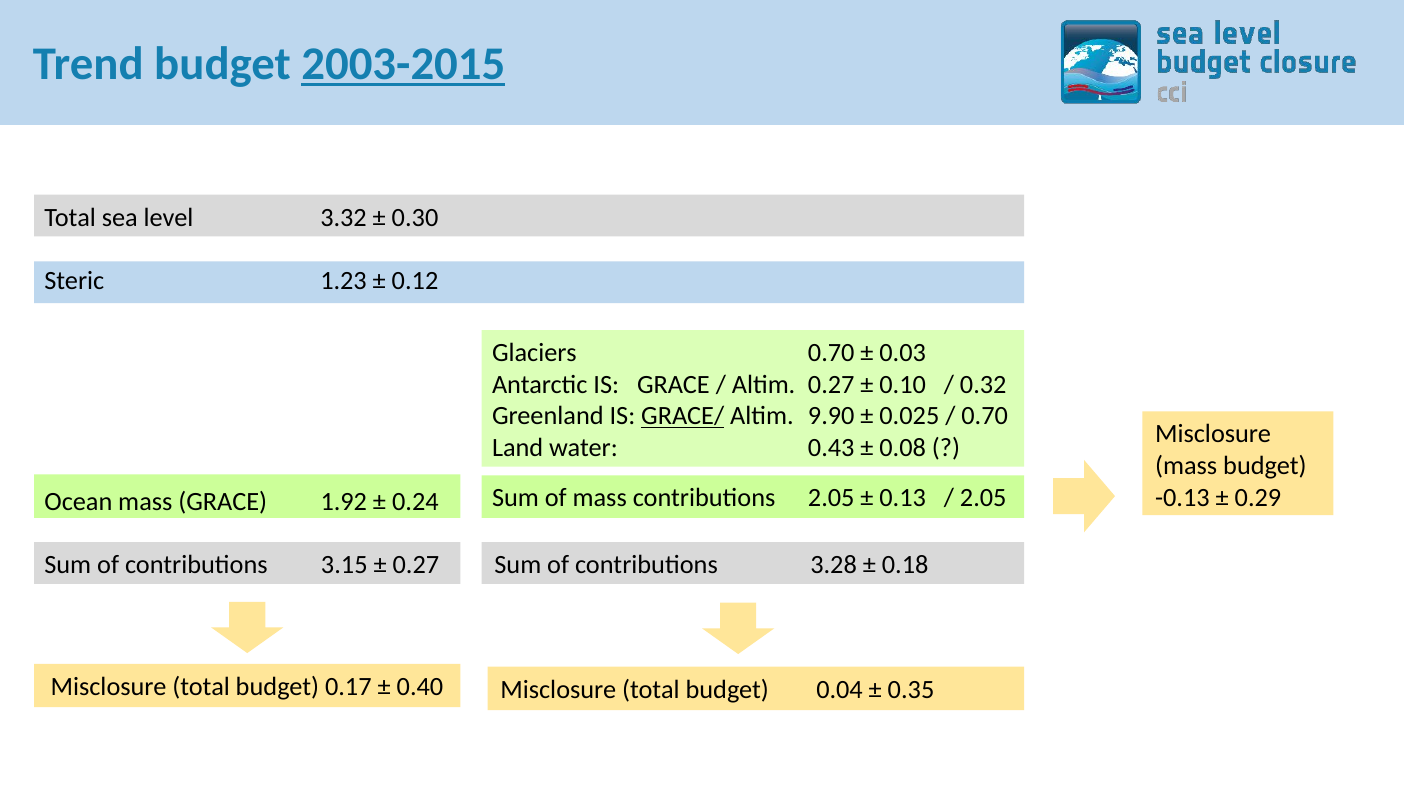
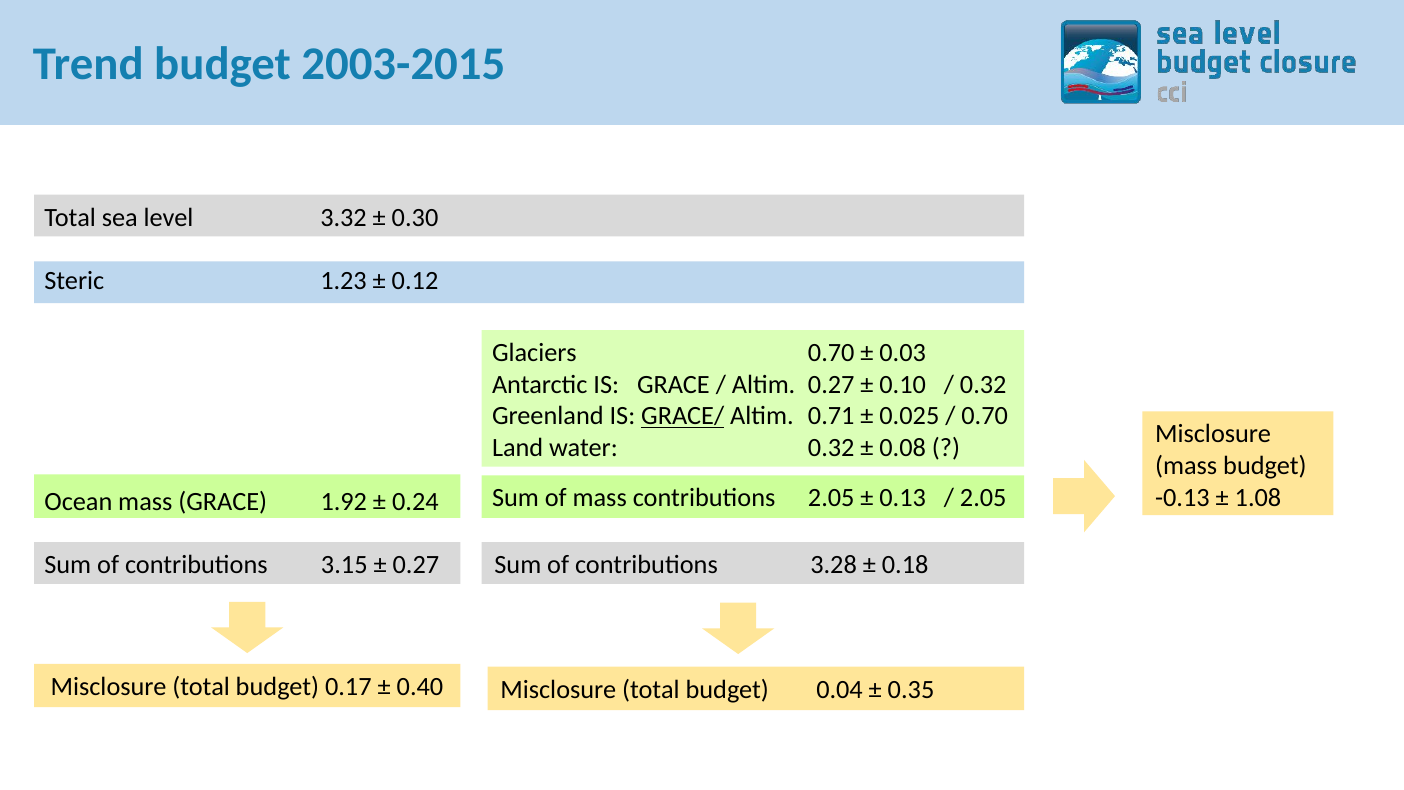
2003-2015 underline: present -> none (403, 64)
9.90: 9.90 -> 0.71 (831, 416)
water 0.43: 0.43 -> 0.32 (831, 448)
0.29: 0.29 -> 1.08 (1258, 497)
